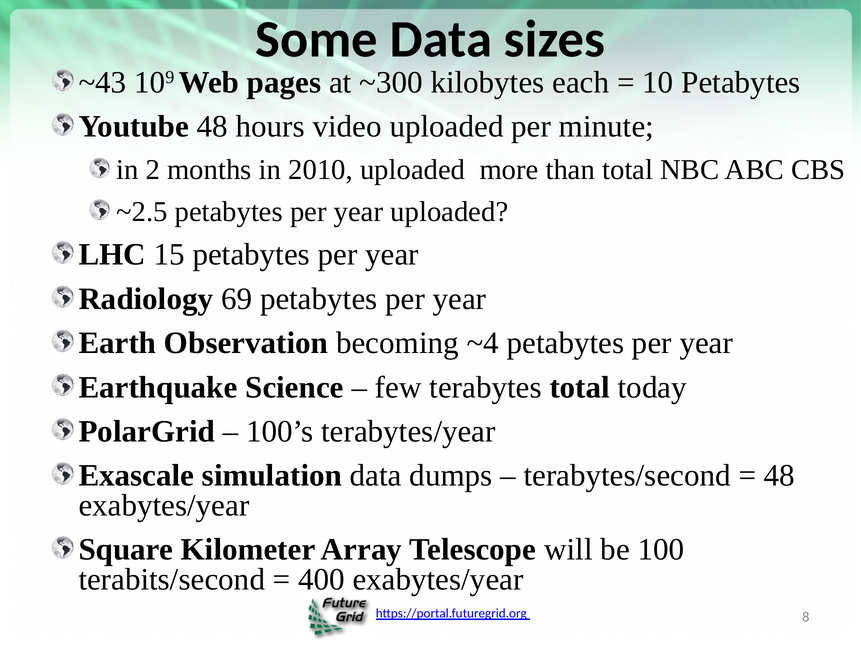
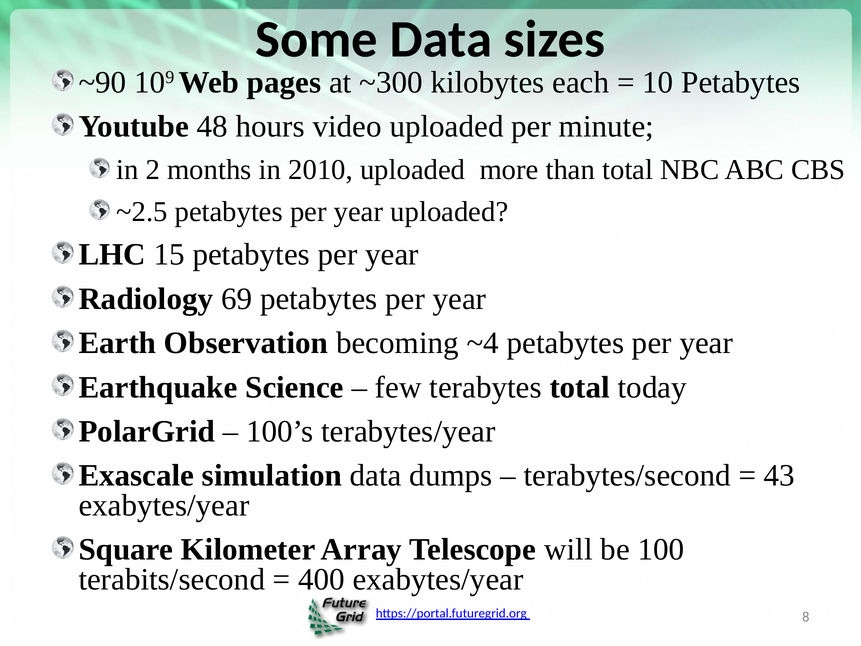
~43: ~43 -> ~90 (102, 82)
48: 48 -> 43 (780, 475)
